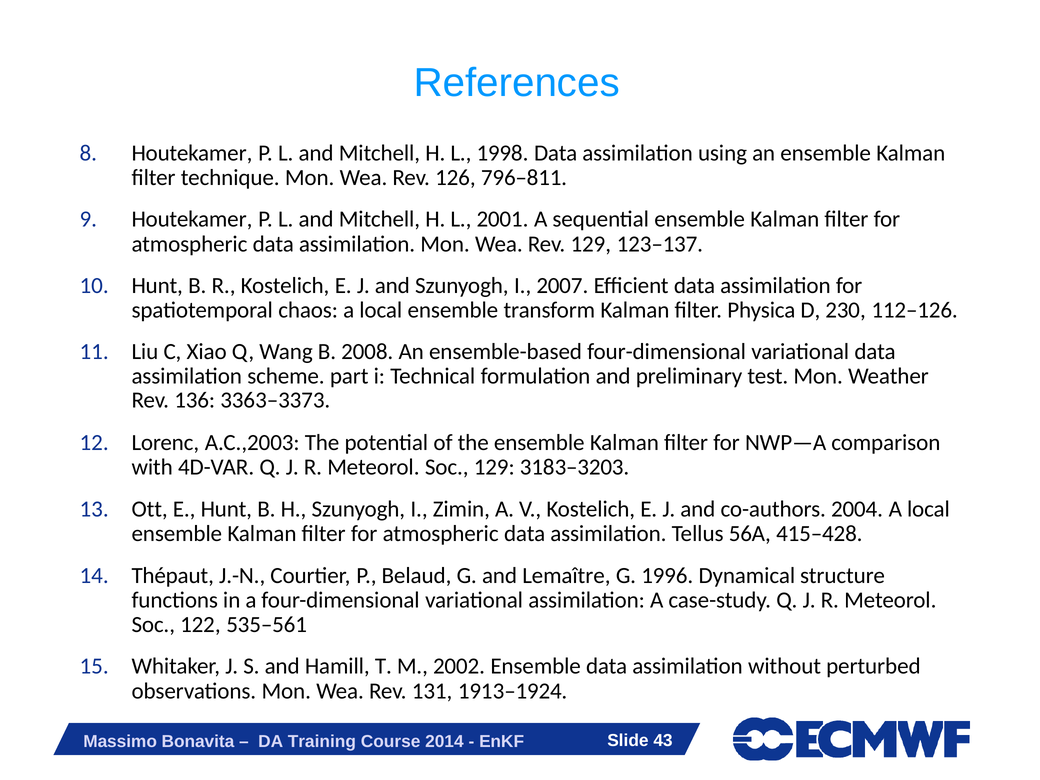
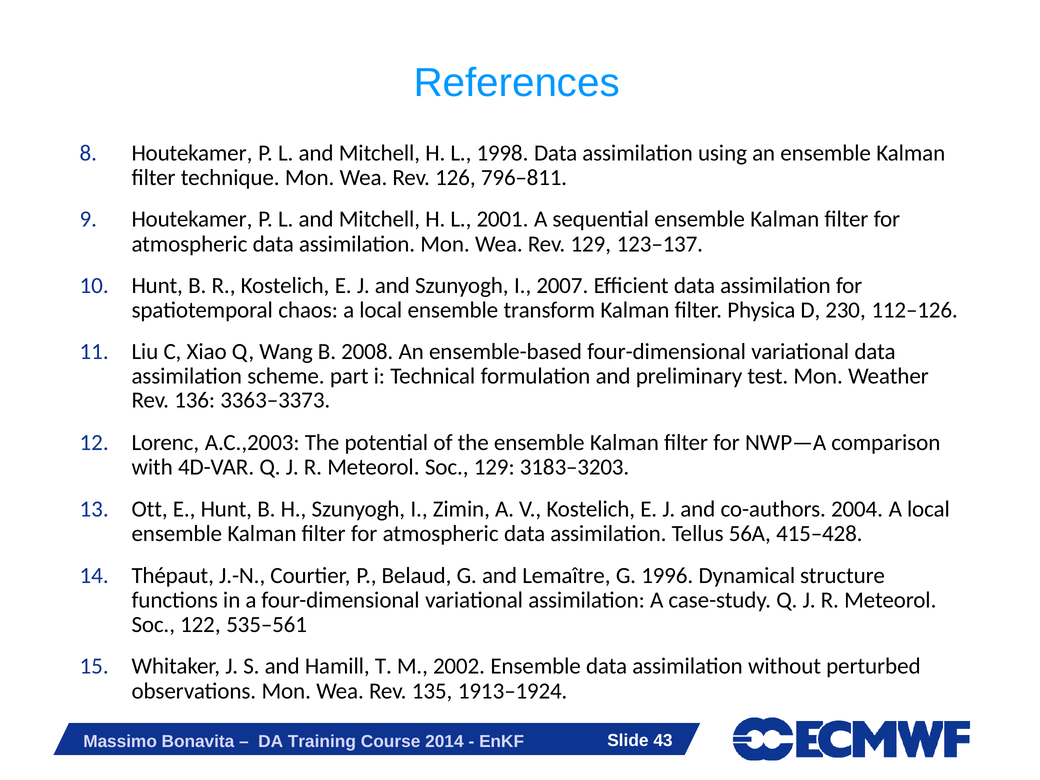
131: 131 -> 135 (432, 691)
